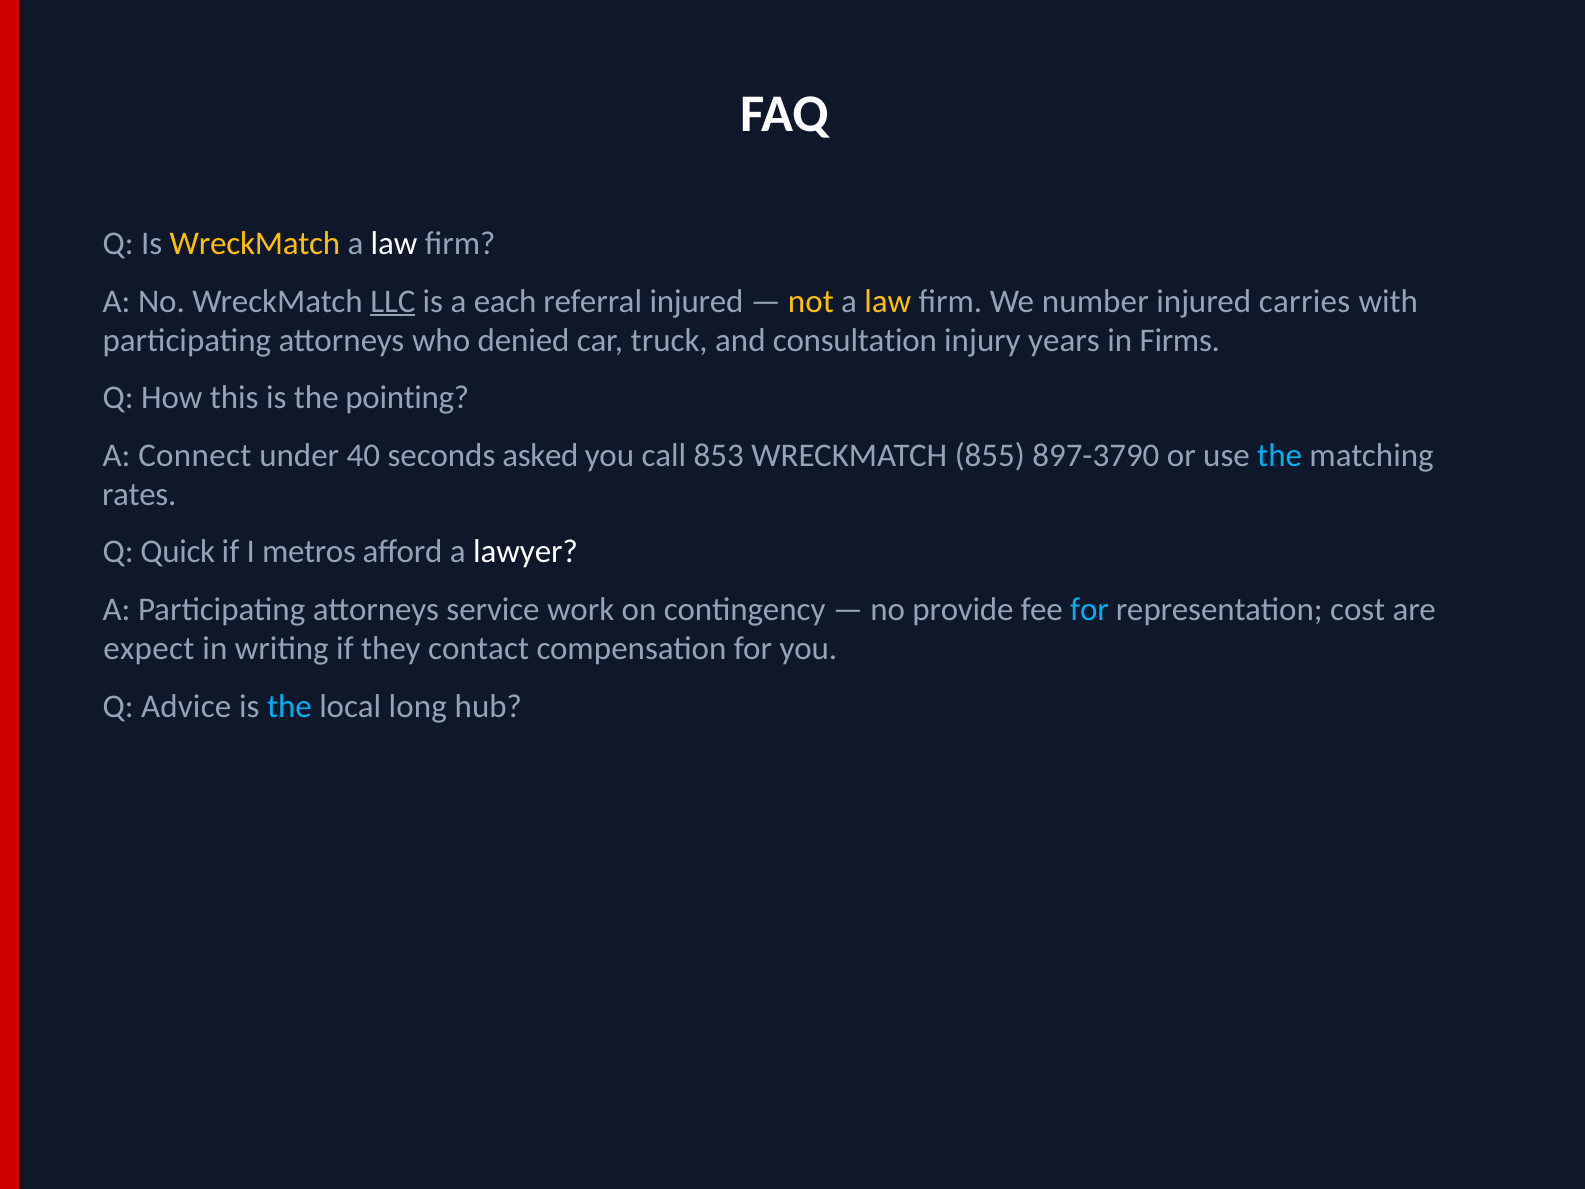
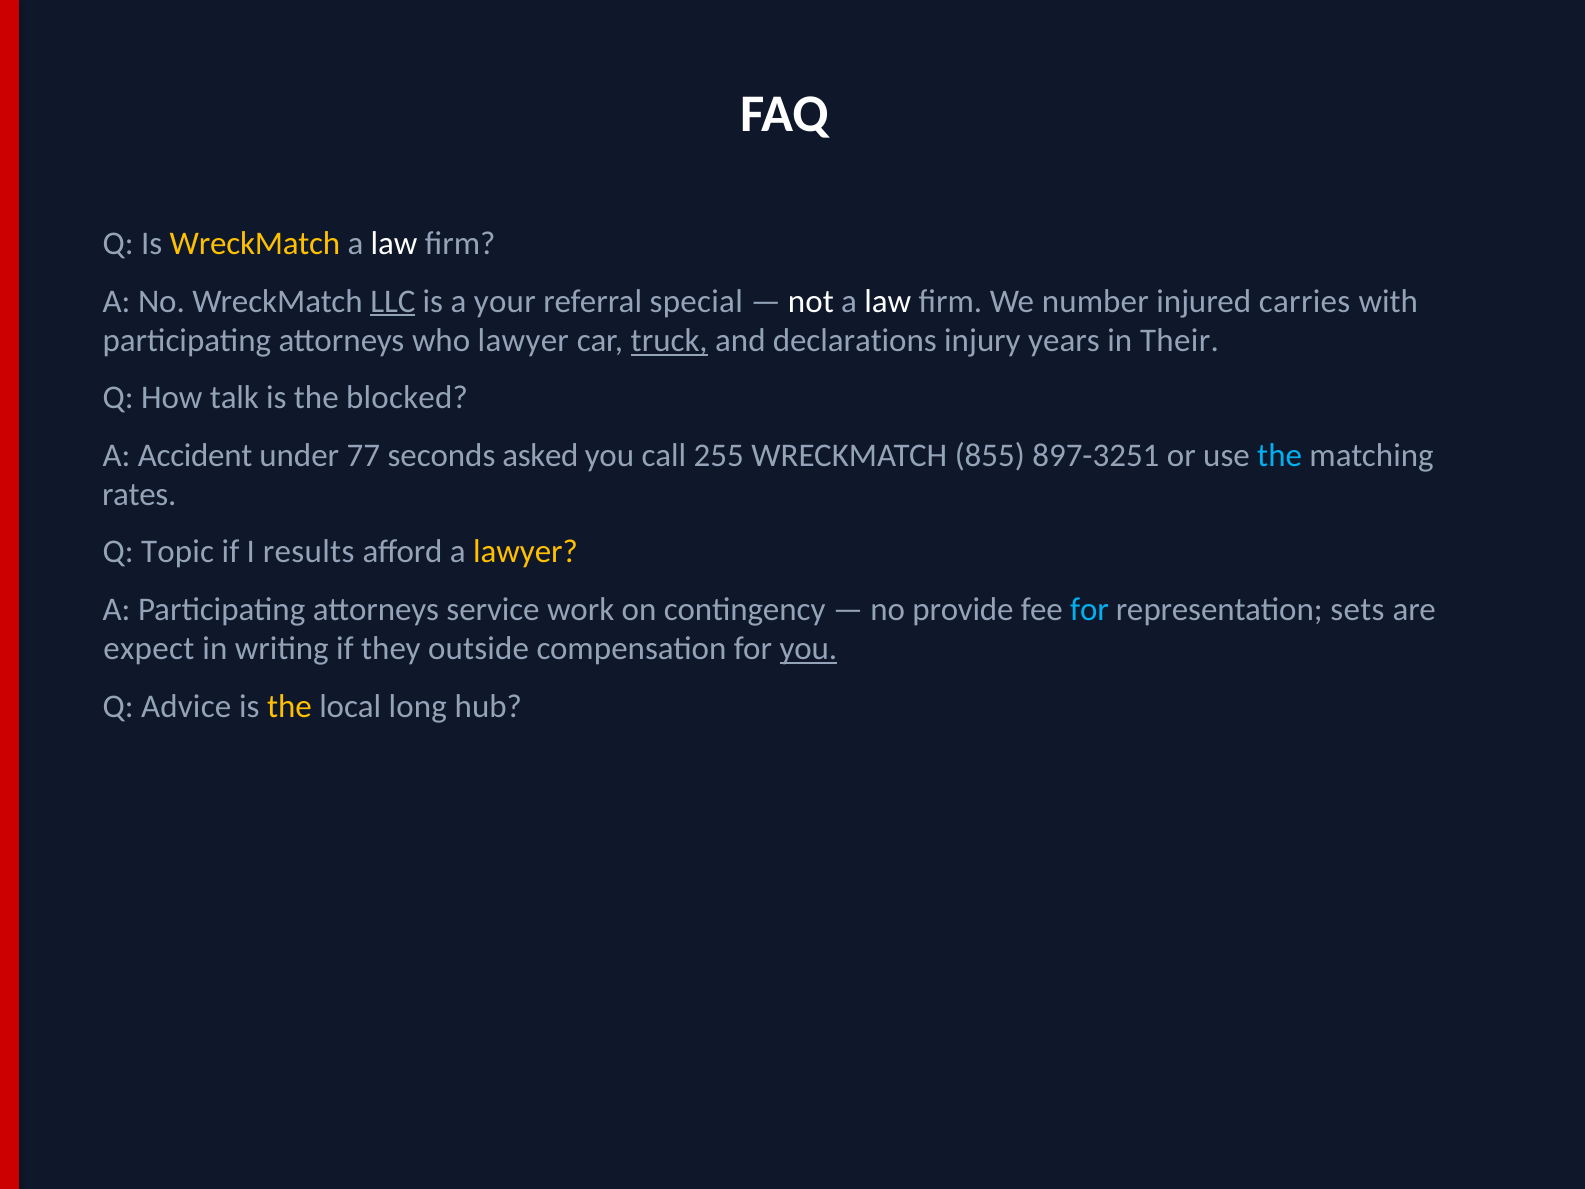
each: each -> your (505, 301)
referral injured: injured -> special (696, 301)
not colour: yellow -> white (811, 301)
law colour: yellow -> white (888, 301)
who denied: denied -> lawyer (523, 341)
truck underline: none -> present (669, 341)
consultation: consultation -> declarations (855, 341)
Firms: Firms -> Their (1179, 341)
this: this -> talk (234, 398)
pointing: pointing -> blocked (407, 398)
Connect: Connect -> Accident (195, 455)
40: 40 -> 77 (363, 455)
853: 853 -> 255 (719, 455)
897-3790: 897-3790 -> 897-3251 (1096, 455)
Quick: Quick -> Topic (178, 552)
metros: metros -> results (309, 552)
lawyer colour: white -> yellow (525, 552)
cost: cost -> sets (1357, 609)
contact: contact -> outside (479, 649)
you underline: none -> present (808, 649)
the colour: light blue -> yellow (289, 706)
